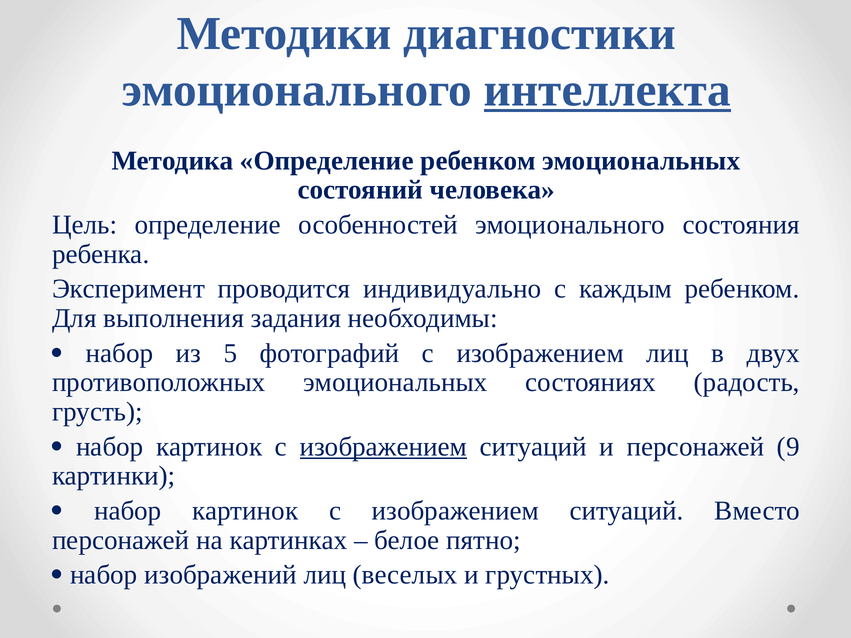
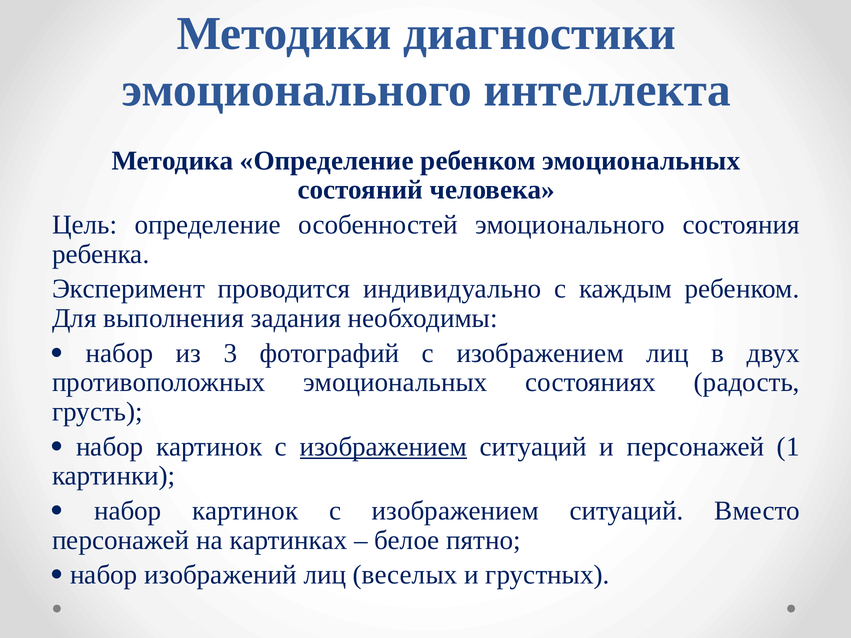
интеллекта underline: present -> none (607, 90)
5: 5 -> 3 (231, 353)
9: 9 -> 1 (788, 447)
